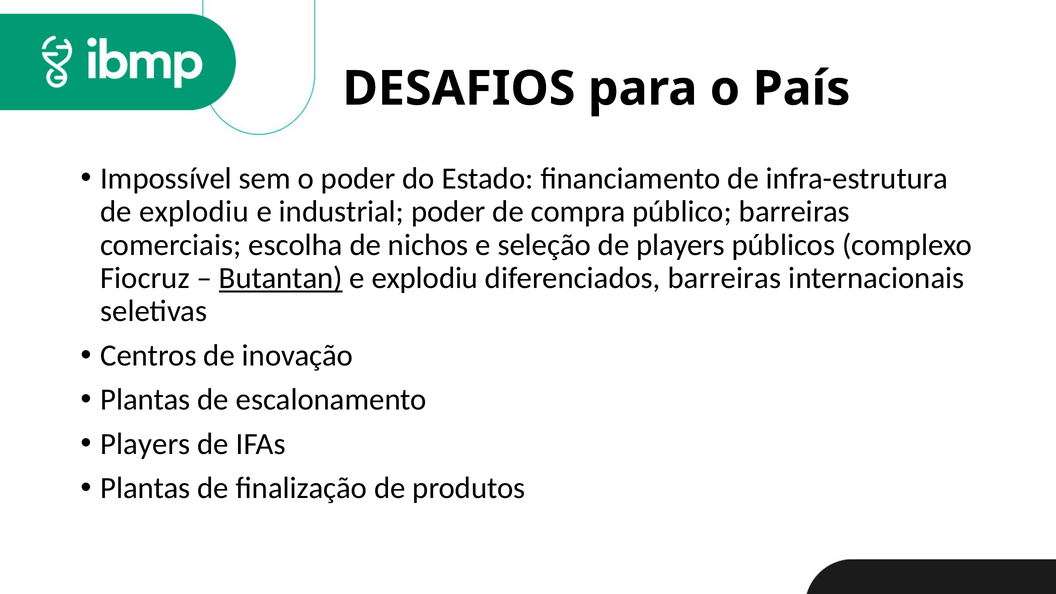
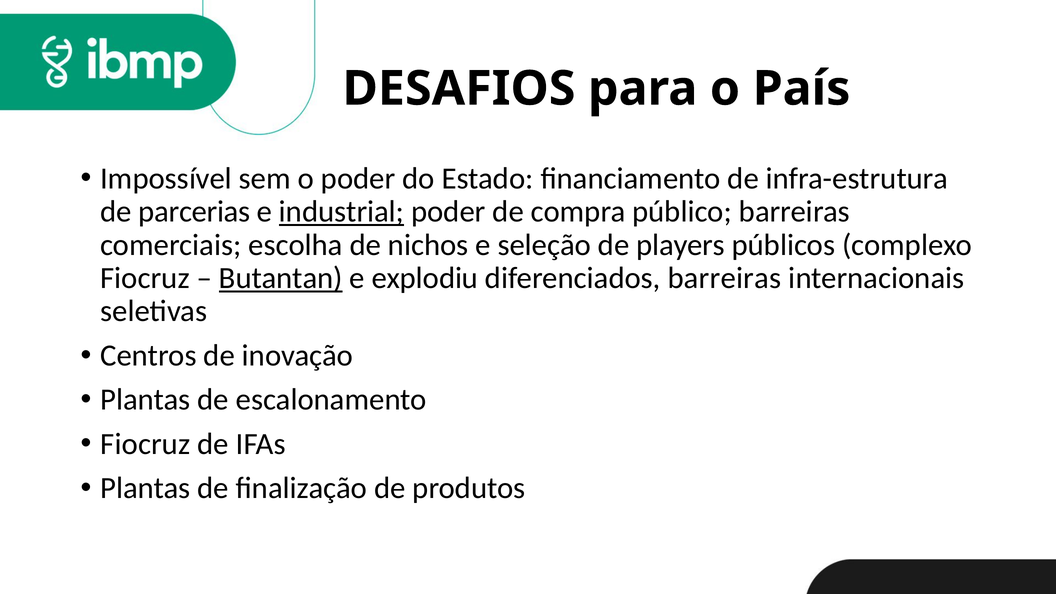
de explodiu: explodiu -> parcerias (194, 212)
industrial underline: none -> present (342, 212)
Players: Players -> Fiocruz (145, 444)
